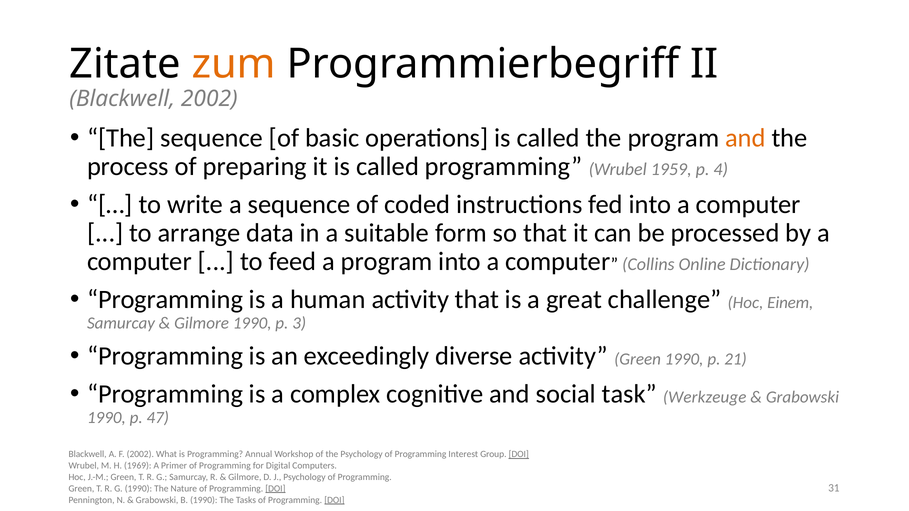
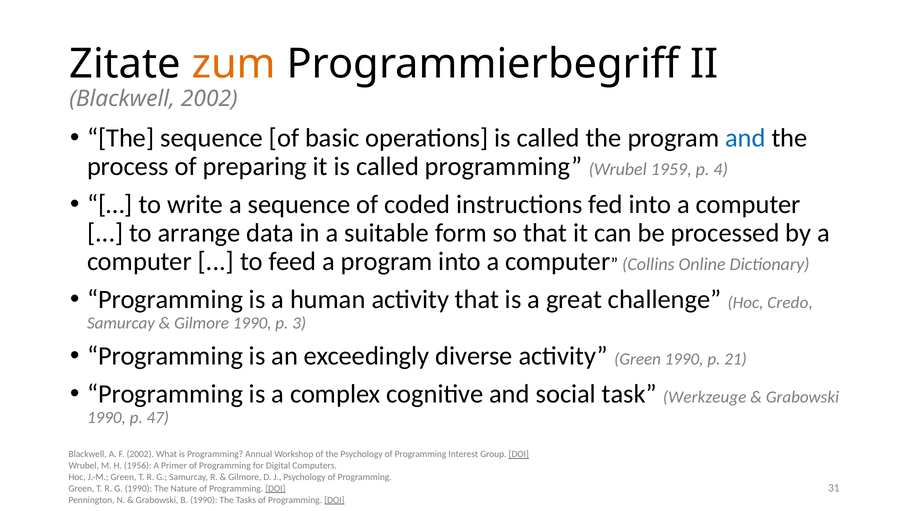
and colour: orange -> blue (745, 138)
Einem: Einem -> Credo (790, 303)
1969: 1969 -> 1956 (138, 466)
